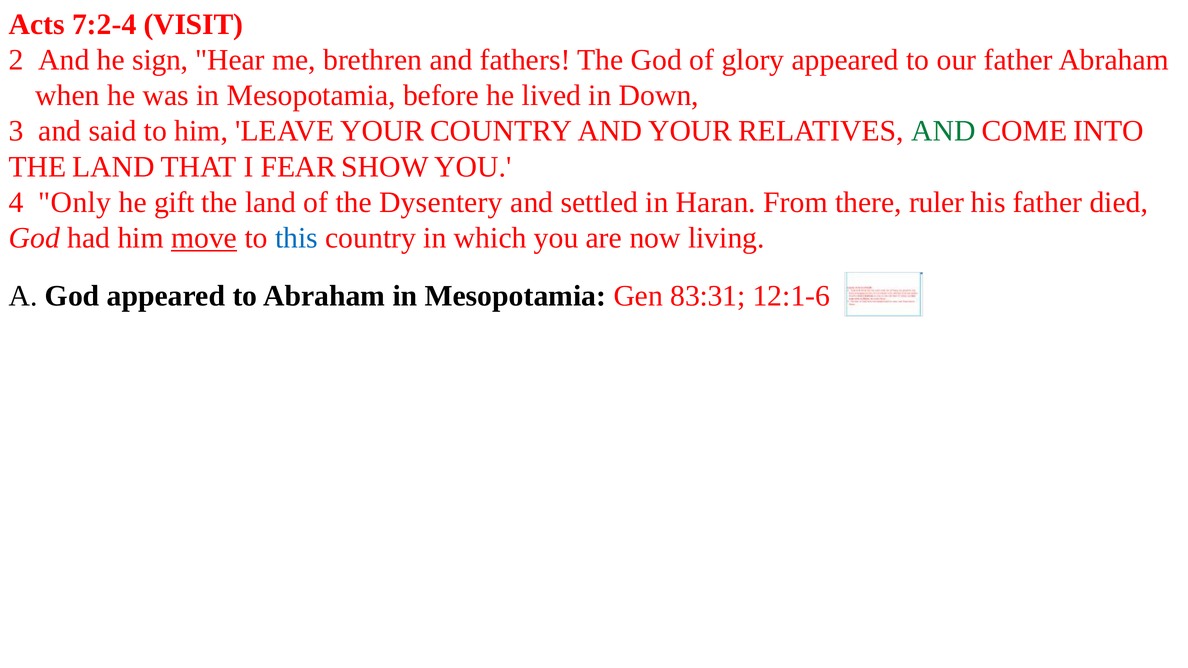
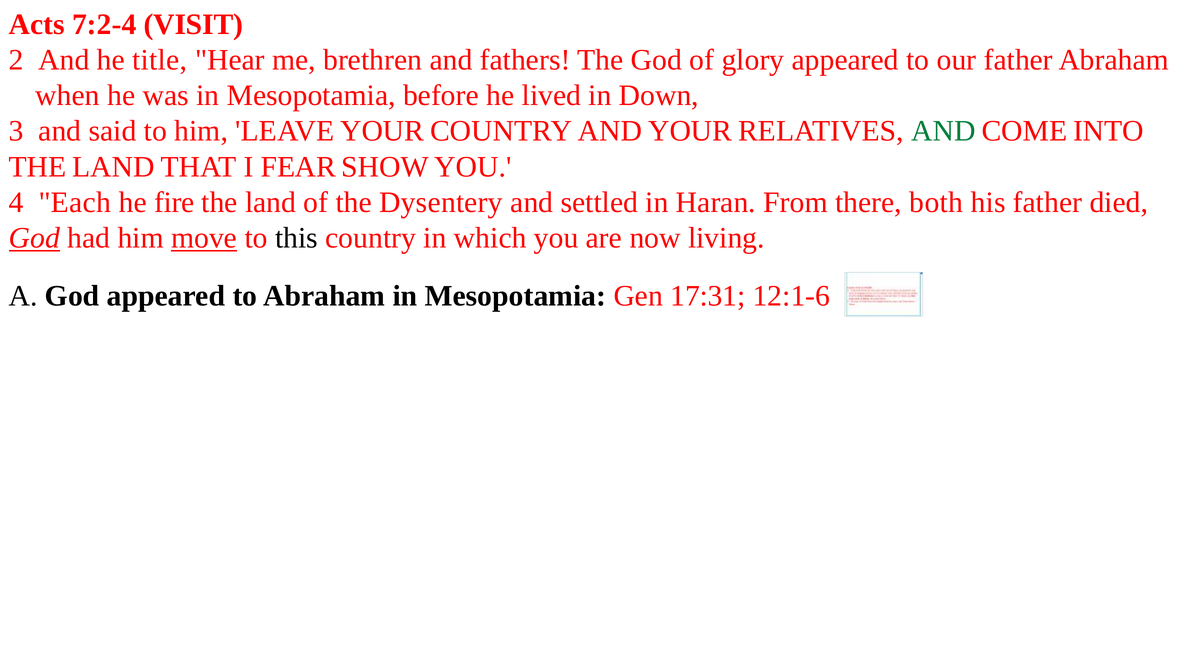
sign: sign -> title (160, 60)
Only: Only -> Each (75, 202)
gift: gift -> fire (174, 202)
ruler: ruler -> both (936, 202)
God underline: none -> present (34, 238)
this colour: blue -> black (296, 238)
83:31: 83:31 -> 17:31 (708, 296)
